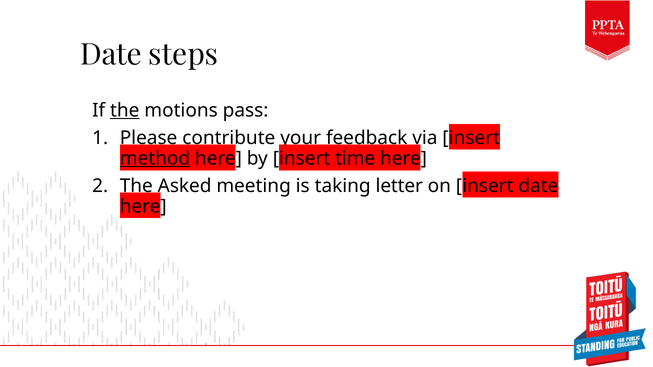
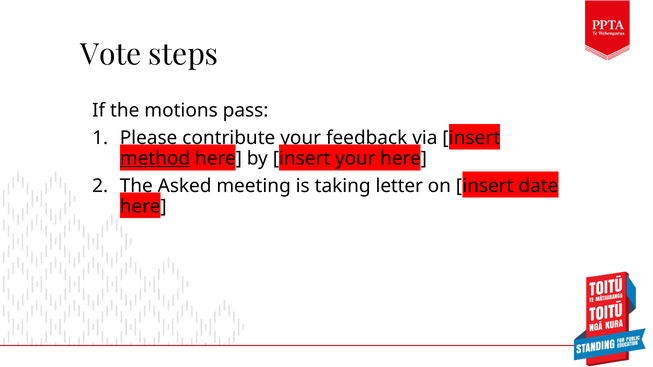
Date: Date -> Vote (111, 55)
the underline: present -> none (125, 111)
insert time: time -> your (355, 159)
